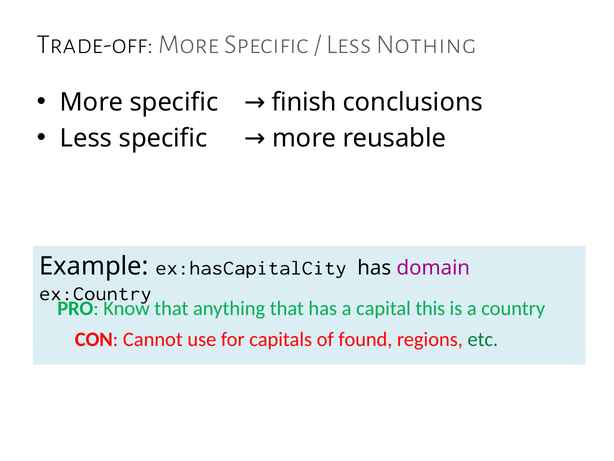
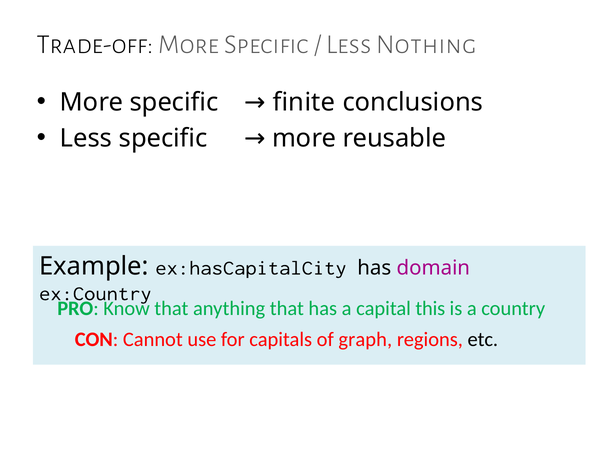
finish: finish -> finite (304, 102)
found: found -> graph (365, 339)
etc colour: green -> black (483, 339)
